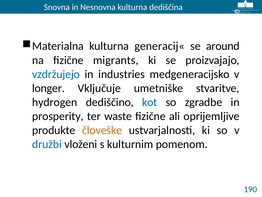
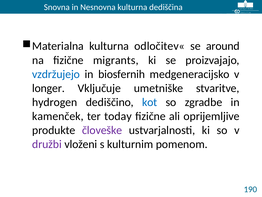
generacij«: generacij« -> odločitev« (160, 46)
industries: industries -> biosfernih (122, 74)
prosperity: prosperity -> kamenček (58, 116)
waste: waste -> today (118, 116)
človeške colour: orange -> purple (102, 130)
družbi colour: blue -> purple (47, 144)
